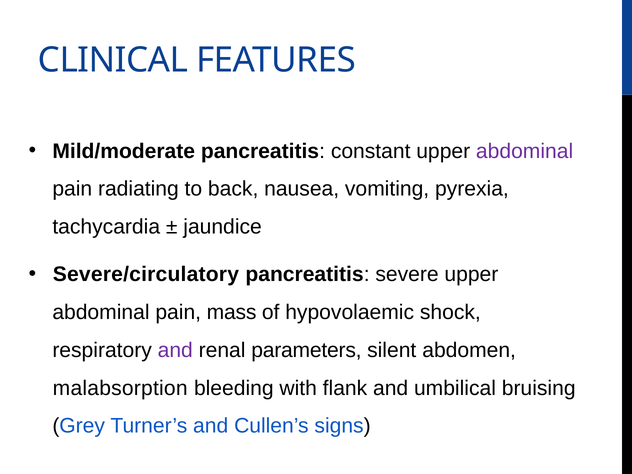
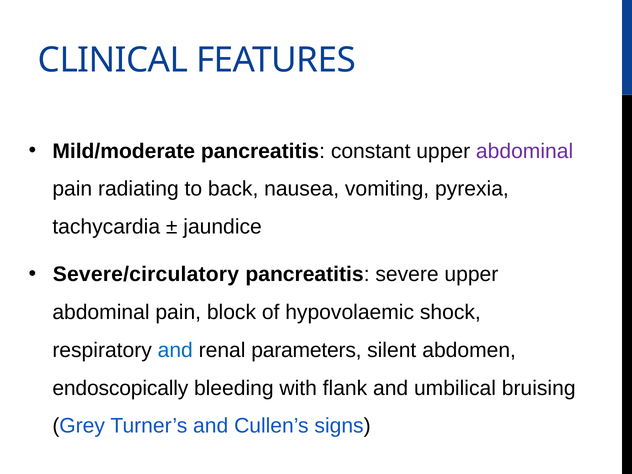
mass: mass -> block (231, 312)
and colour: purple -> blue (175, 350)
malabsorption: malabsorption -> endoscopically (120, 388)
